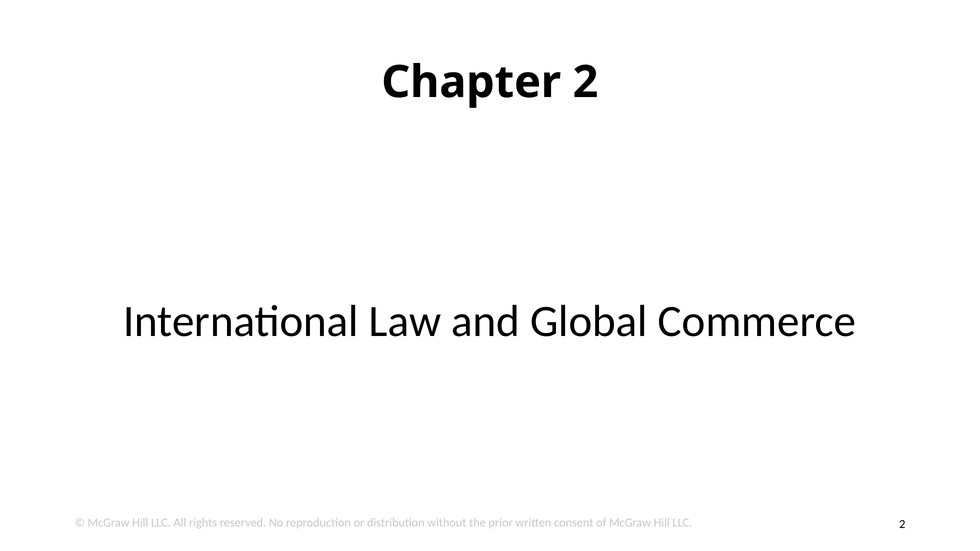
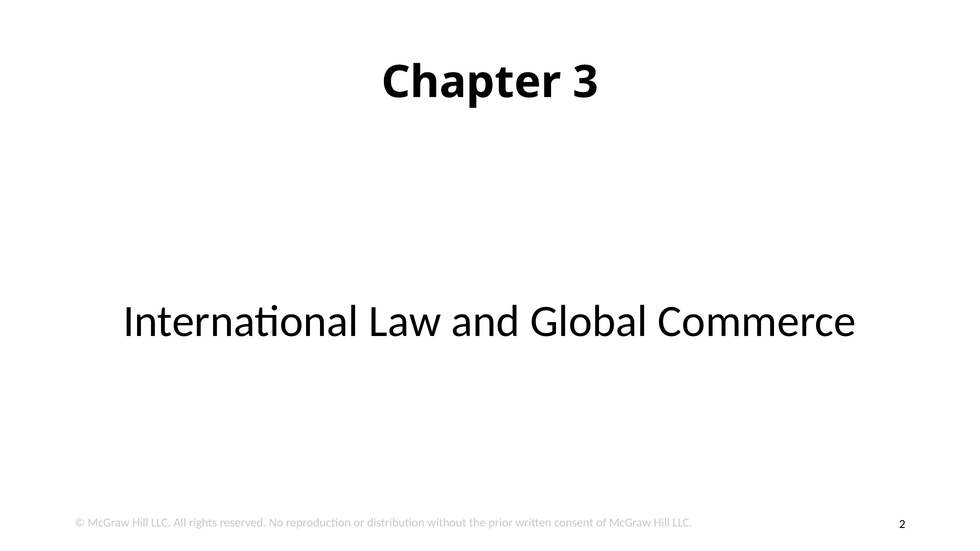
Chapter 2: 2 -> 3 (586, 82)
